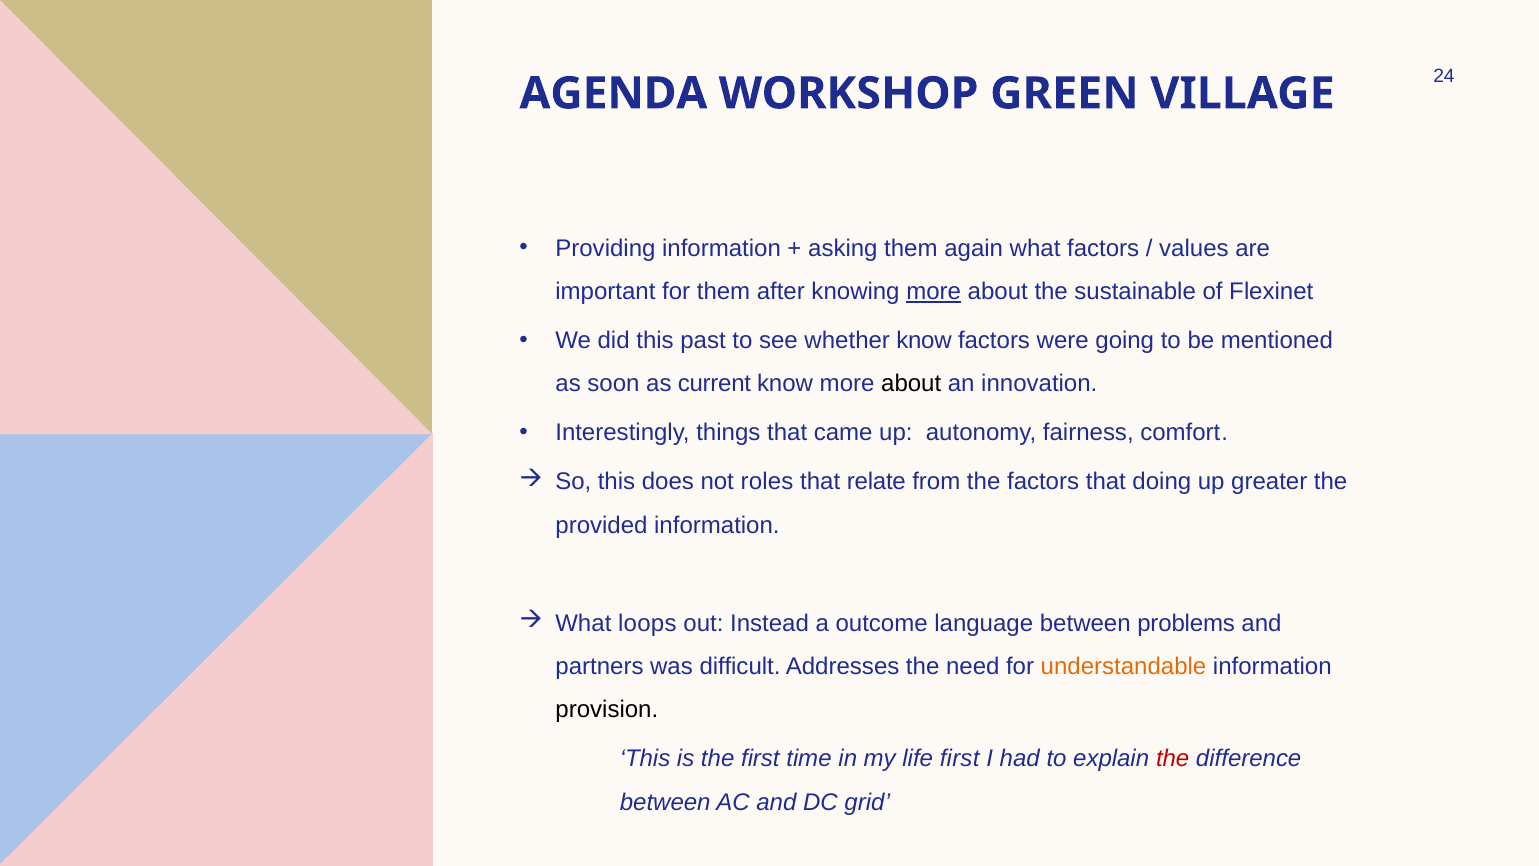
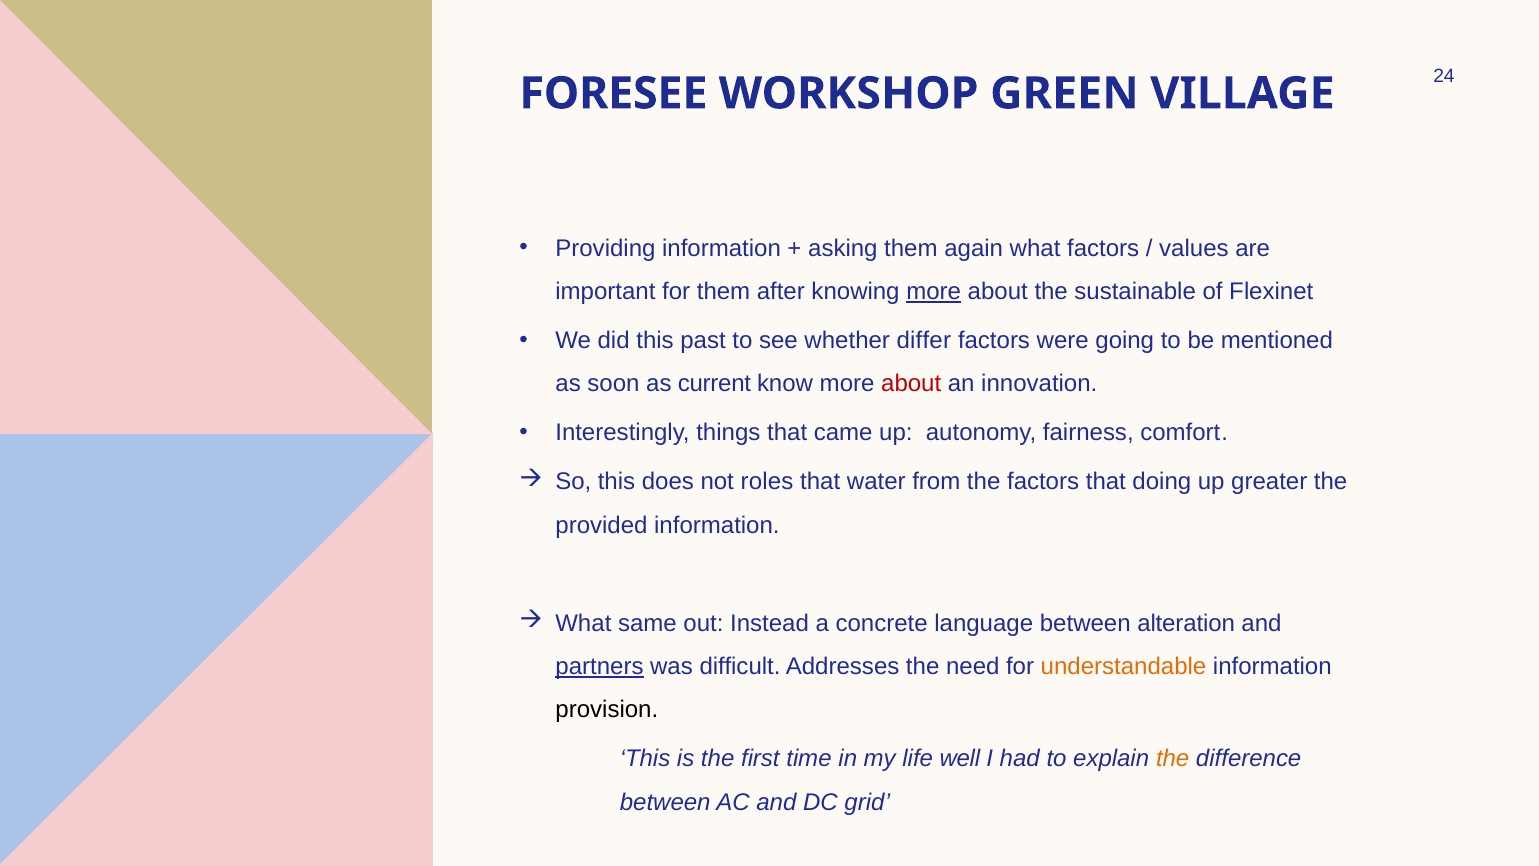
AGENDA: AGENDA -> FORESEE (613, 94)
whether know: know -> differ (924, 341)
about colour: black -> red (911, 384)
relate: relate -> water (876, 482)
loops: loops -> same (647, 623)
outcome: outcome -> concrete (882, 623)
problems: problems -> alteration (1186, 623)
partners underline: none -> present (600, 666)
life first: first -> well (960, 759)
the colour: red -> orange (1173, 759)
